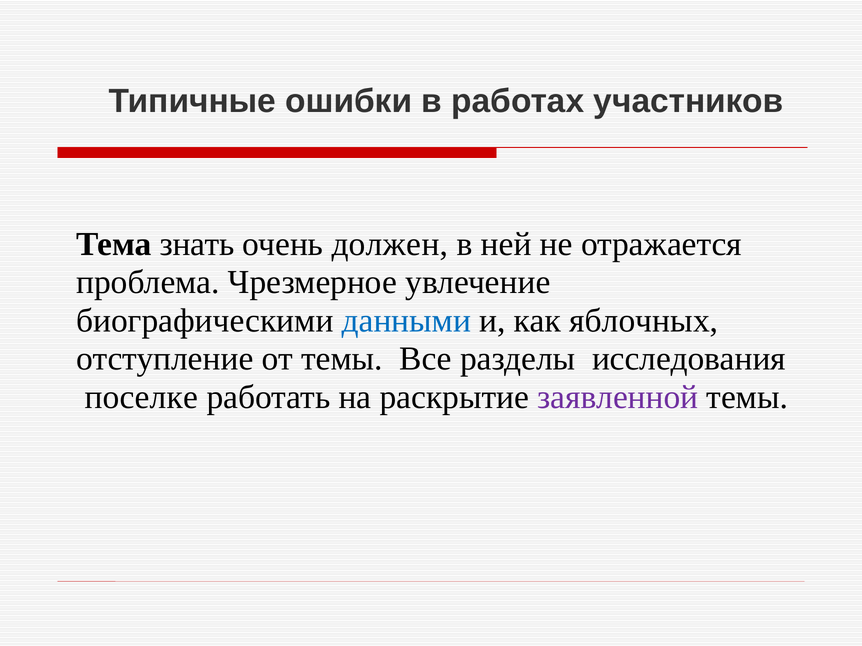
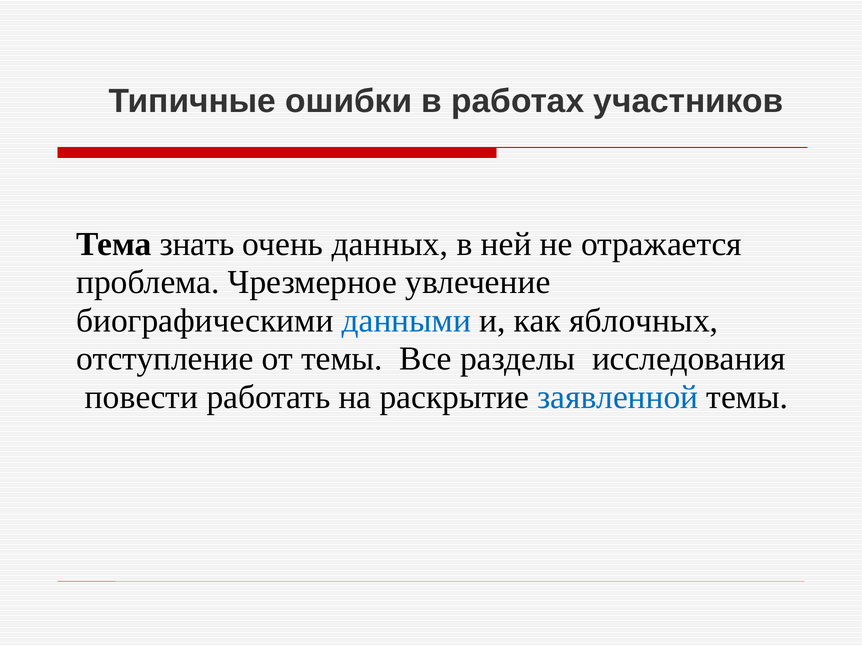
должен: должен -> данных (390, 244)
поселке: поселке -> повести (141, 397)
заявленной colour: purple -> blue (618, 397)
